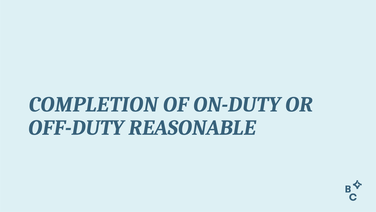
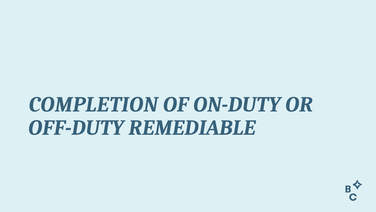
REASONABLE: REASONABLE -> REMEDIABLE (192, 128)
